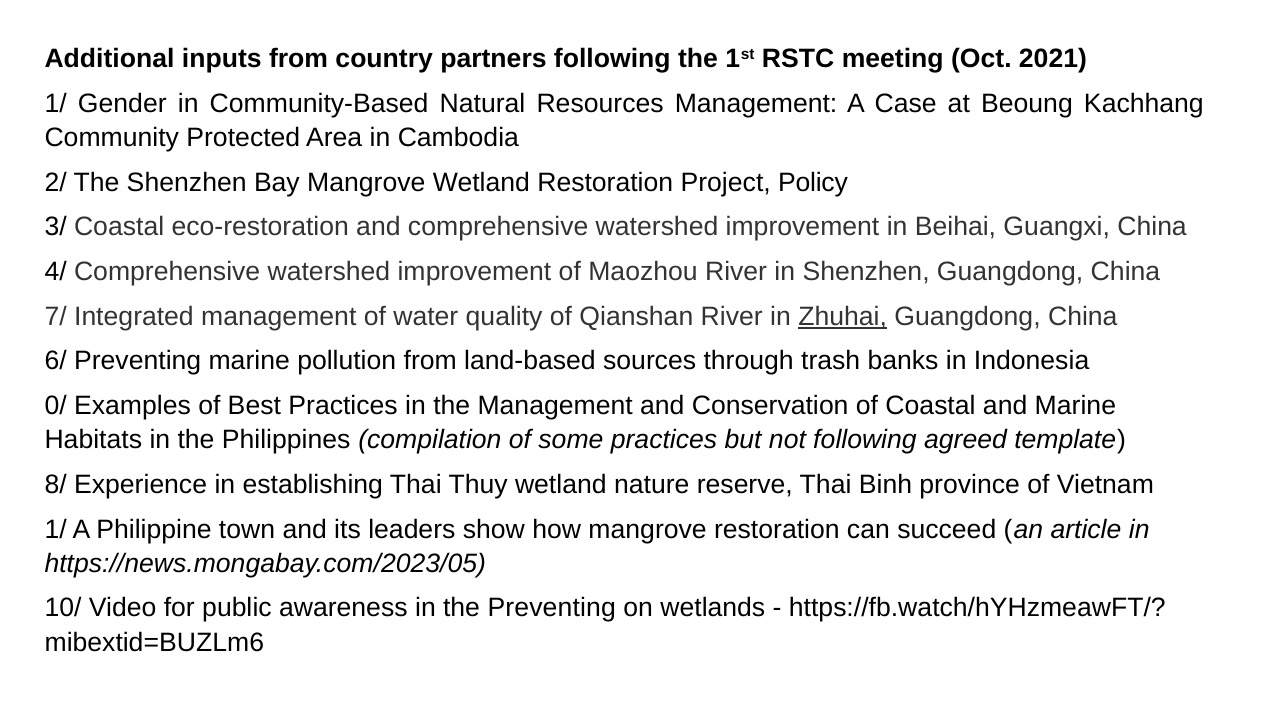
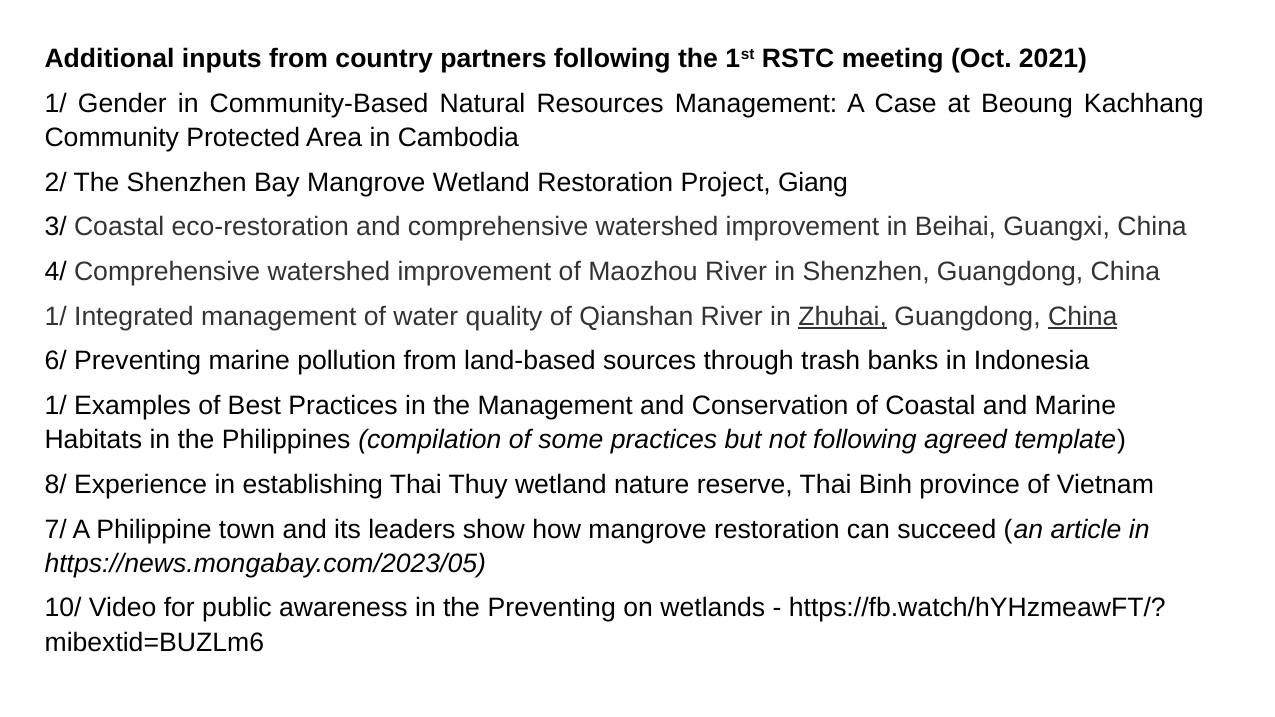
Policy: Policy -> Giang (813, 182)
7/: 7/ -> 1/ (56, 317)
China underline: none -> present (1083, 317)
0/: 0/ -> 1/ (56, 406)
1/: 1/ -> 7/ (56, 530)
